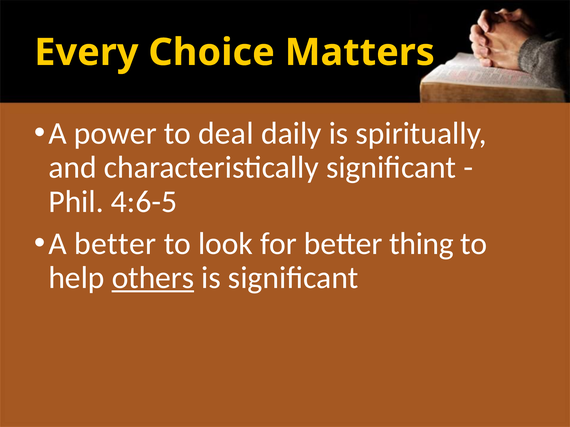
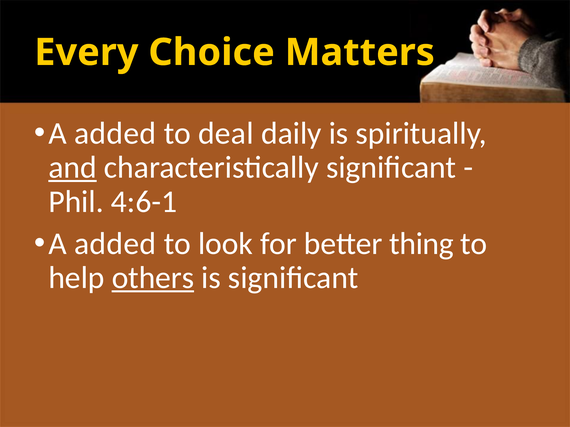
power: power -> added (115, 134)
and underline: none -> present (73, 168)
4:6-5: 4:6-5 -> 4:6-1 (144, 202)
better: better -> added (115, 244)
